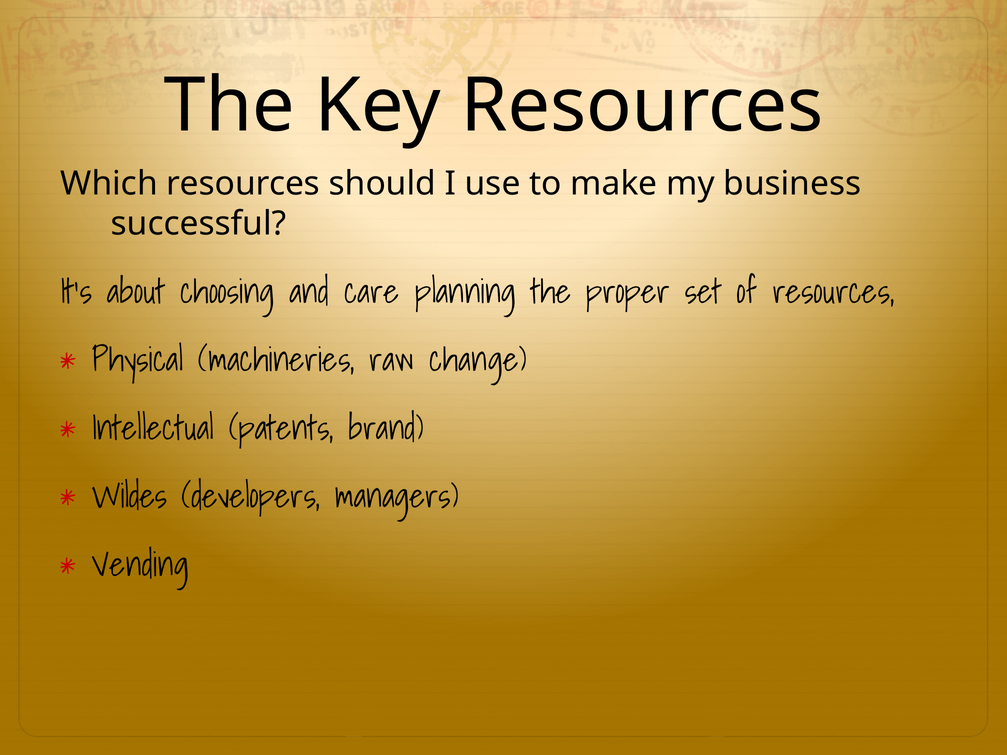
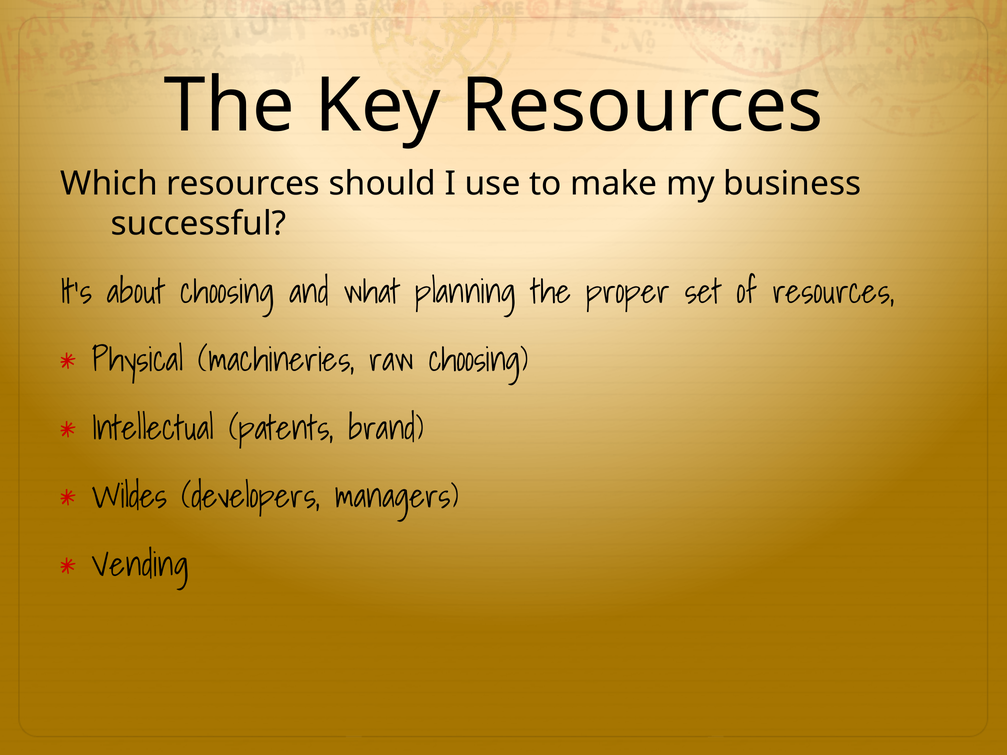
care: care -> what (372, 292)
raw change: change -> choosing (479, 360)
